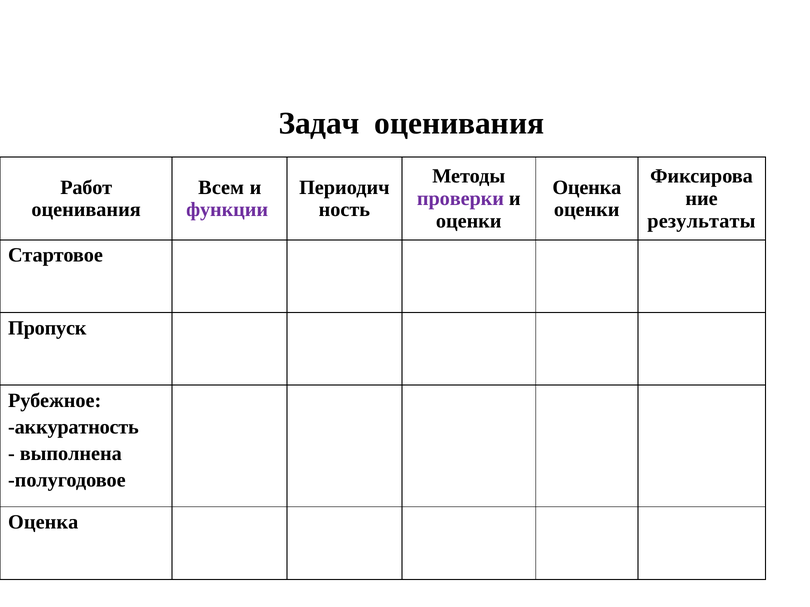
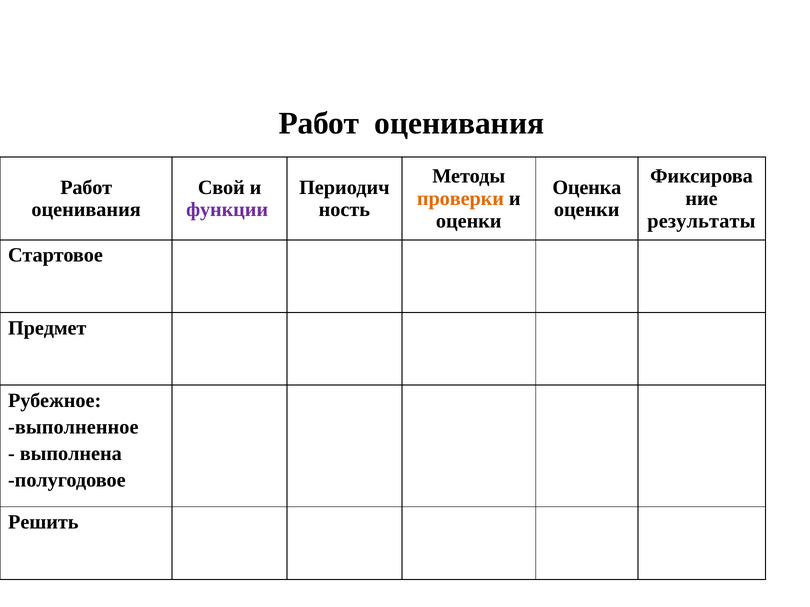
Задач: Задач -> Работ (319, 124)
Всем: Всем -> Свой (221, 187)
проверки colour: purple -> orange (460, 199)
Пропуск: Пропуск -> Предмет (47, 328)
аккуратность: аккуратность -> выполненное (73, 427)
Оценка: Оценка -> Решить (43, 523)
